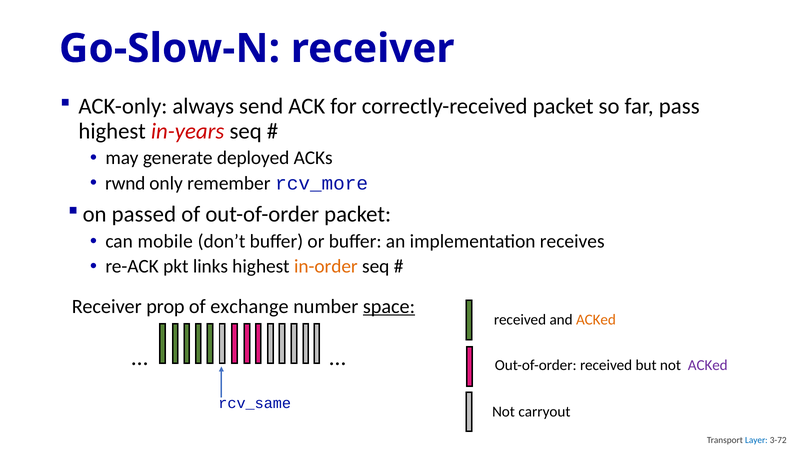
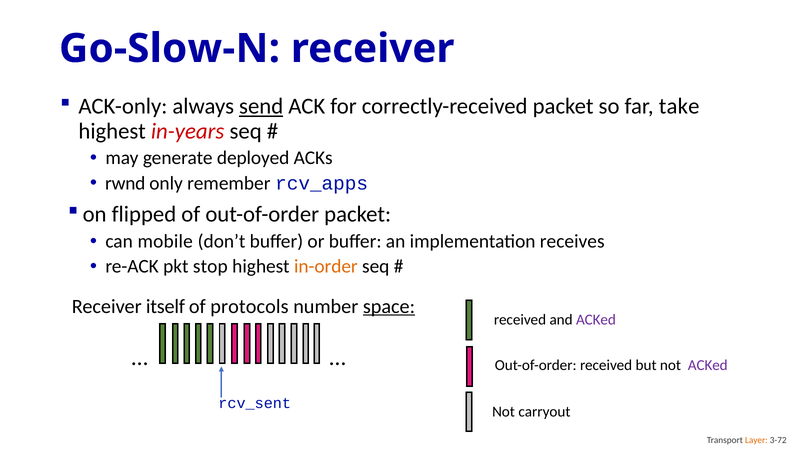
send underline: none -> present (261, 106)
pass: pass -> take (679, 106)
rcv_more: rcv_more -> rcv_apps (322, 183)
passed: passed -> flipped (144, 214)
links: links -> stop (210, 266)
prop: prop -> itself (165, 306)
exchange: exchange -> protocols (249, 306)
ACKed colour: orange -> purple (596, 319)
rcv_same: rcv_same -> rcv_sent (255, 403)
Layer colour: blue -> orange (756, 440)
